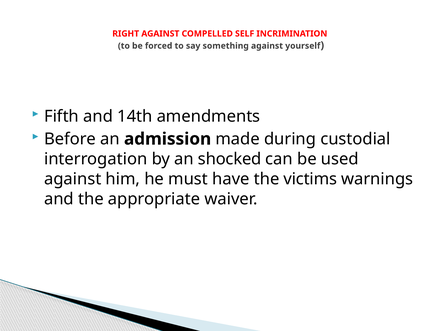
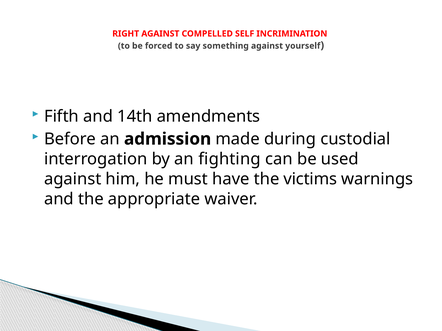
shocked: shocked -> fighting (230, 159)
